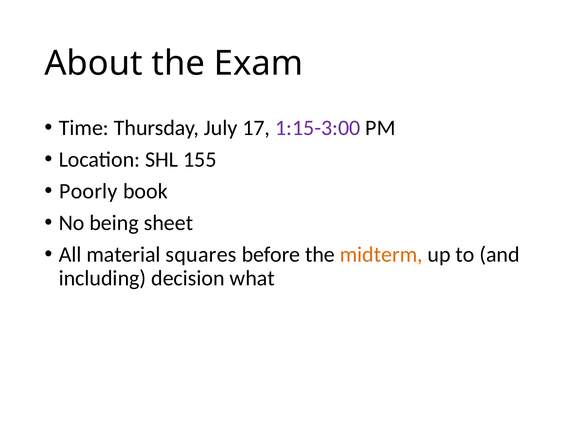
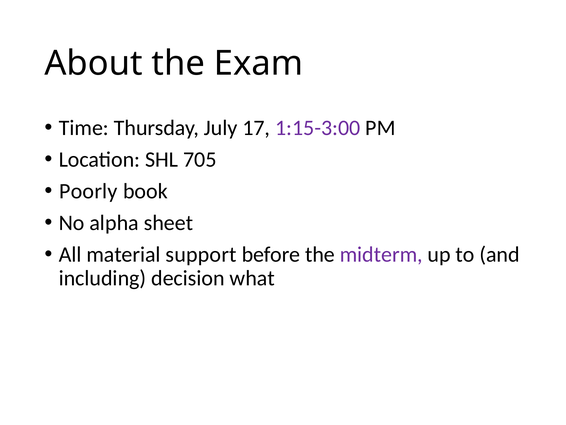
155: 155 -> 705 (200, 159)
being: being -> alpha (114, 223)
squares: squares -> support (201, 254)
midterm colour: orange -> purple (381, 254)
